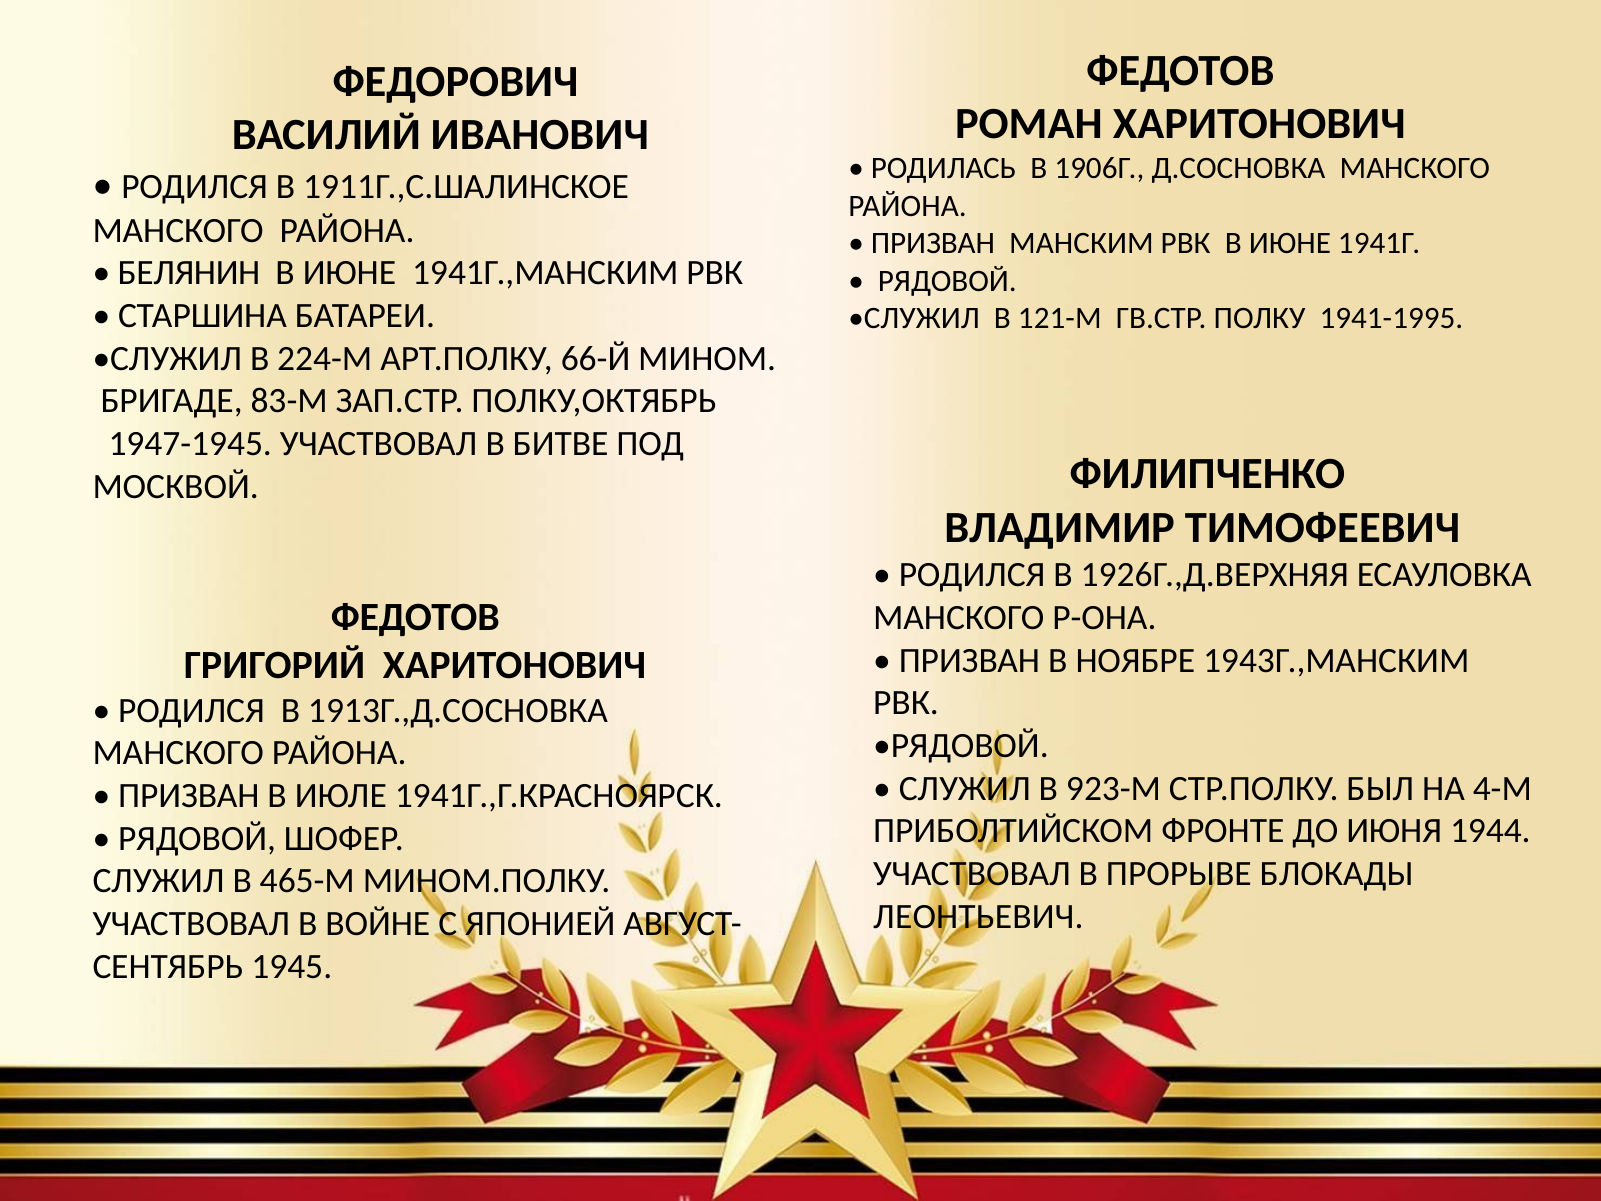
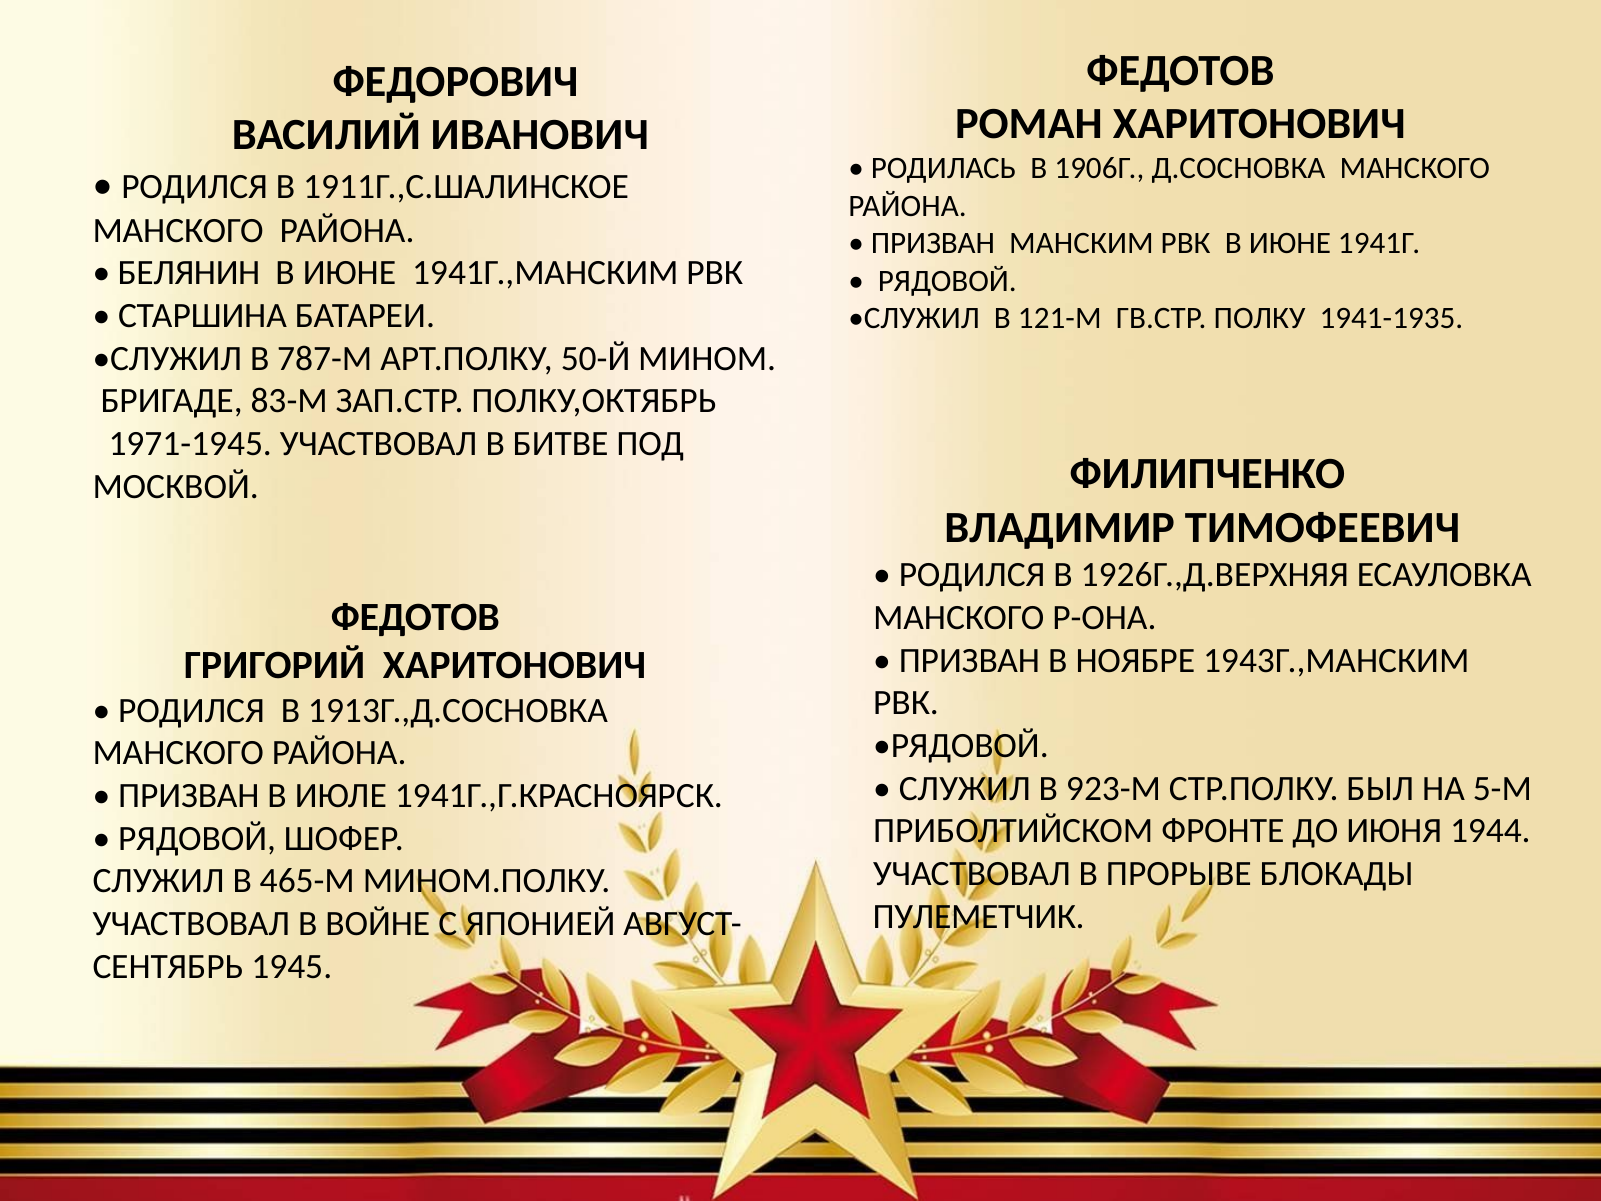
1941-1995: 1941-1995 -> 1941-1935 (1391, 318)
224-М: 224-М -> 787-М (325, 358)
66-Й: 66-Й -> 50-Й (596, 358)
1947-1945: 1947-1945 -> 1971-1945 (190, 444)
4-М: 4-М -> 5-М (1502, 788)
ЛЕОНТЬЕВИЧ: ЛЕОНТЬЕВИЧ -> ПУЛЕМЕТЧИК (979, 916)
